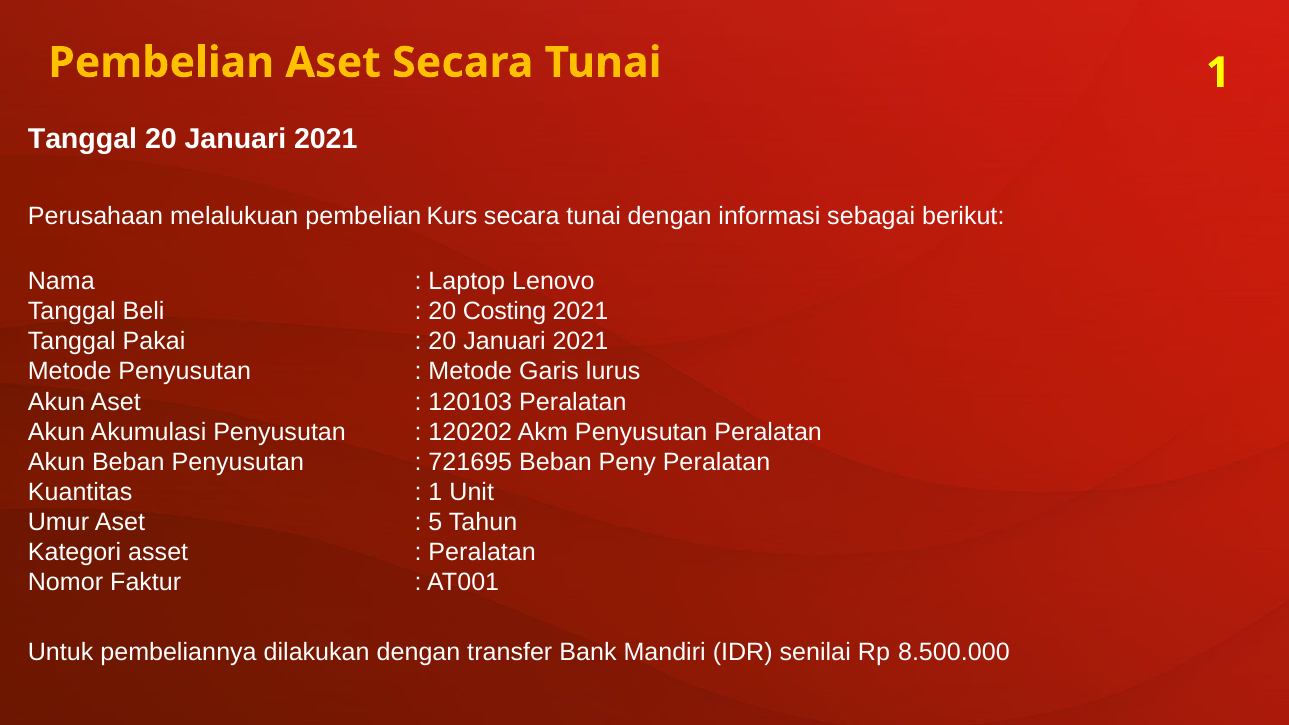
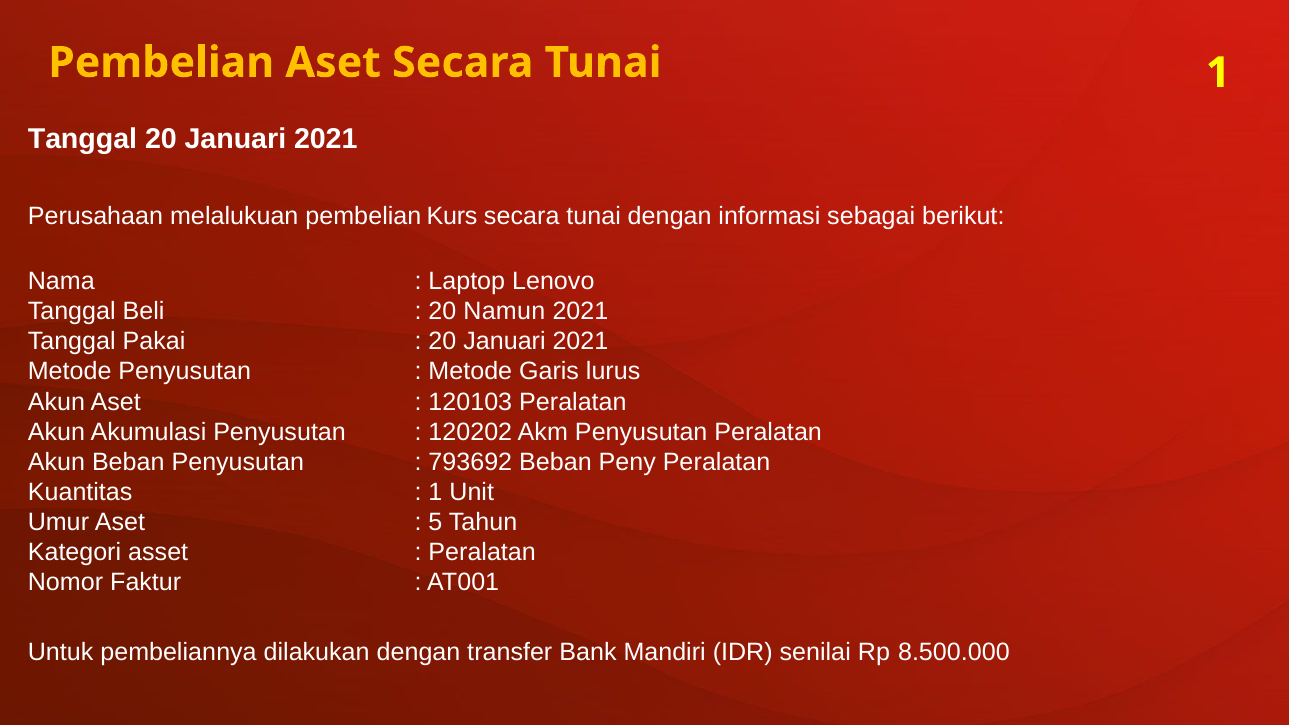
Costing: Costing -> Namun (504, 312)
721695: 721695 -> 793692 (470, 462)
